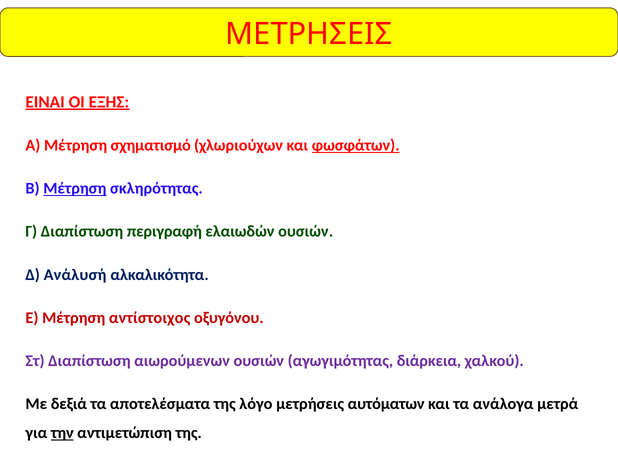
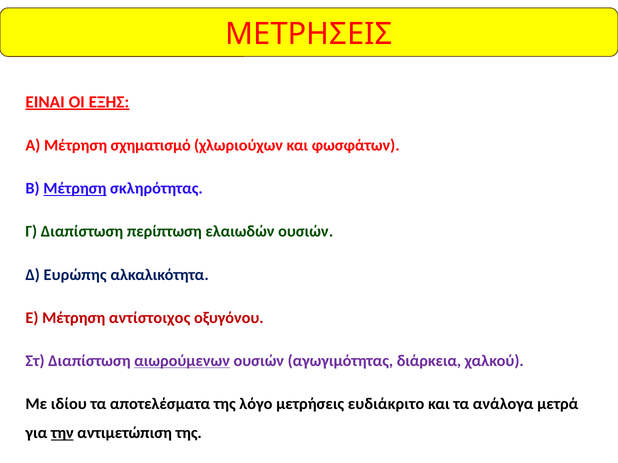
φωσφάτων underline: present -> none (356, 146)
περιγραφή: περιγραφή -> περίπτωση (164, 232)
Ανάλυσή: Ανάλυσή -> Ευρώπης (75, 275)
αιωρούμενων underline: none -> present (182, 361)
δεξιά: δεξιά -> ιδίου (69, 404)
αυτόματων: αυτόματων -> ευδιάκριτο (386, 404)
